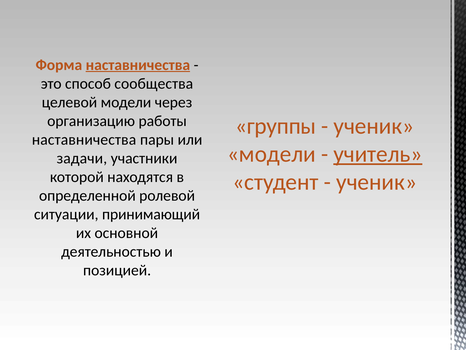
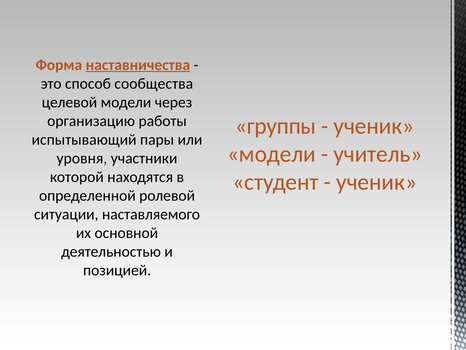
наставничества: наставничества -> испытывающий (84, 139)
учитель underline: present -> none (378, 154)
задачи: задачи -> уровня (82, 158)
принимающий: принимающий -> наставляемого (151, 214)
